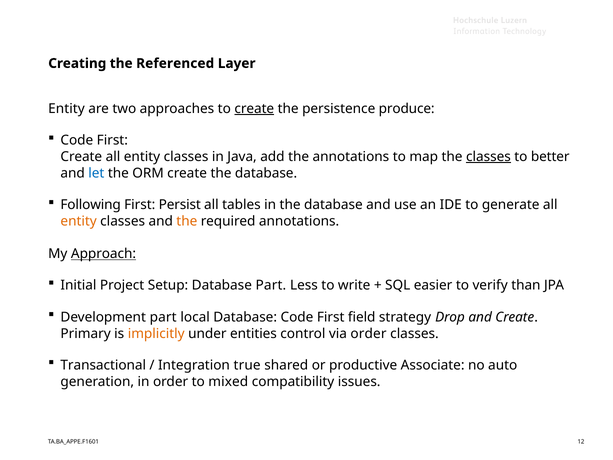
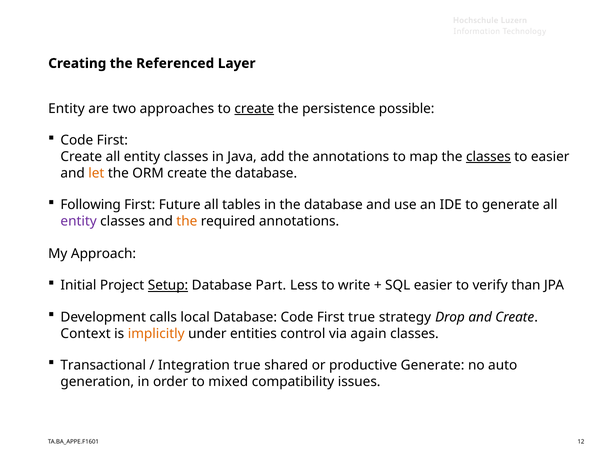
produce: produce -> possible (407, 109)
to better: better -> easier (550, 157)
let colour: blue -> orange (96, 173)
Persist: Persist -> Future (180, 205)
entity colour: orange -> purple (79, 221)
Approach underline: present -> none (104, 254)
Setup underline: none -> present (168, 285)
Development part: part -> calls (163, 317)
First field: field -> true (362, 317)
Primary: Primary -> Context (86, 333)
via order: order -> again (369, 333)
productive Associate: Associate -> Generate (433, 365)
